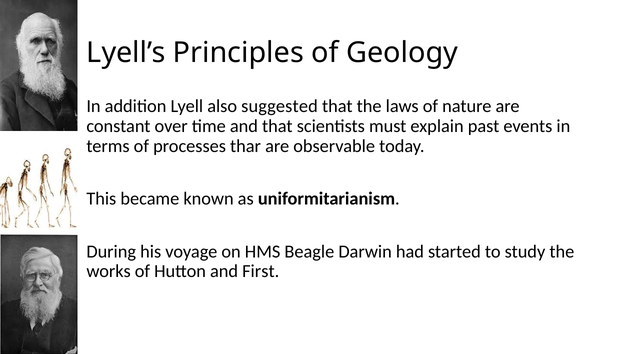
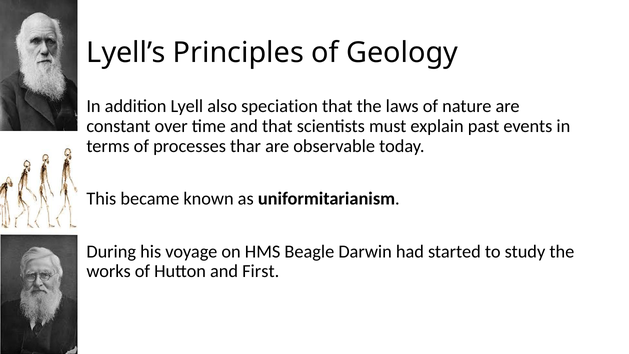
suggested: suggested -> speciation (280, 106)
